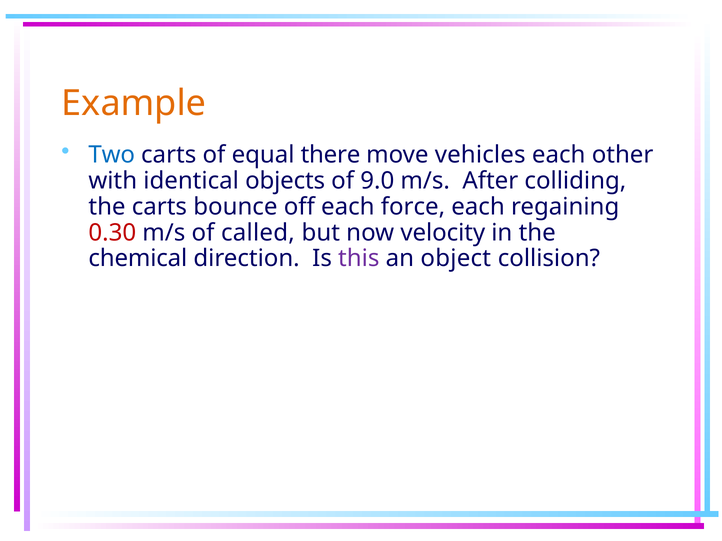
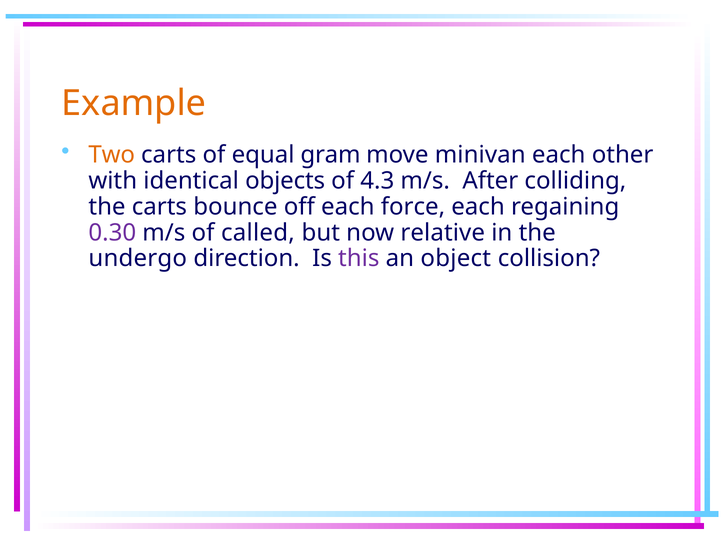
Two colour: blue -> orange (112, 155)
there: there -> gram (331, 155)
vehicles: vehicles -> minivan (480, 155)
9.0: 9.0 -> 4.3 (377, 181)
0.30 colour: red -> purple (112, 233)
velocity: velocity -> relative (443, 233)
chemical: chemical -> undergo (138, 259)
